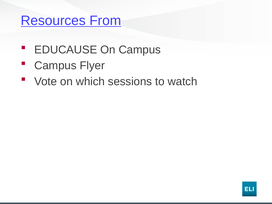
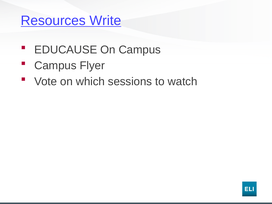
From: From -> Write (105, 21)
